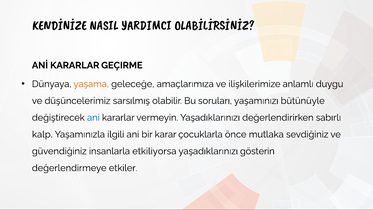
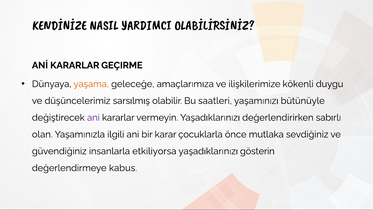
anlamlı: anlamlı -> kökenli (298, 84)
soruları: soruları -> saatleri (215, 101)
ani colour: blue -> purple (93, 117)
kalp: kalp -> olan (42, 134)
etkiler: etkiler -> kabus (123, 168)
